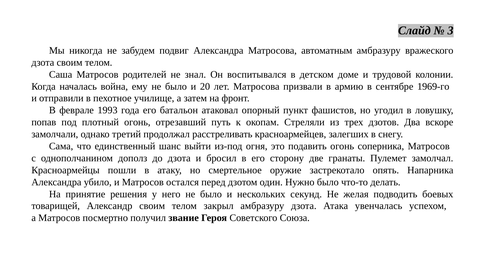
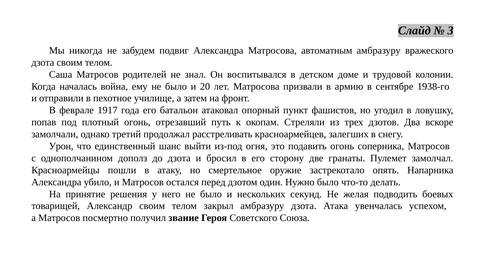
1969-го: 1969-го -> 1938-го (433, 86)
1993: 1993 -> 1917 (108, 110)
Сама: Сама -> Урон (61, 146)
